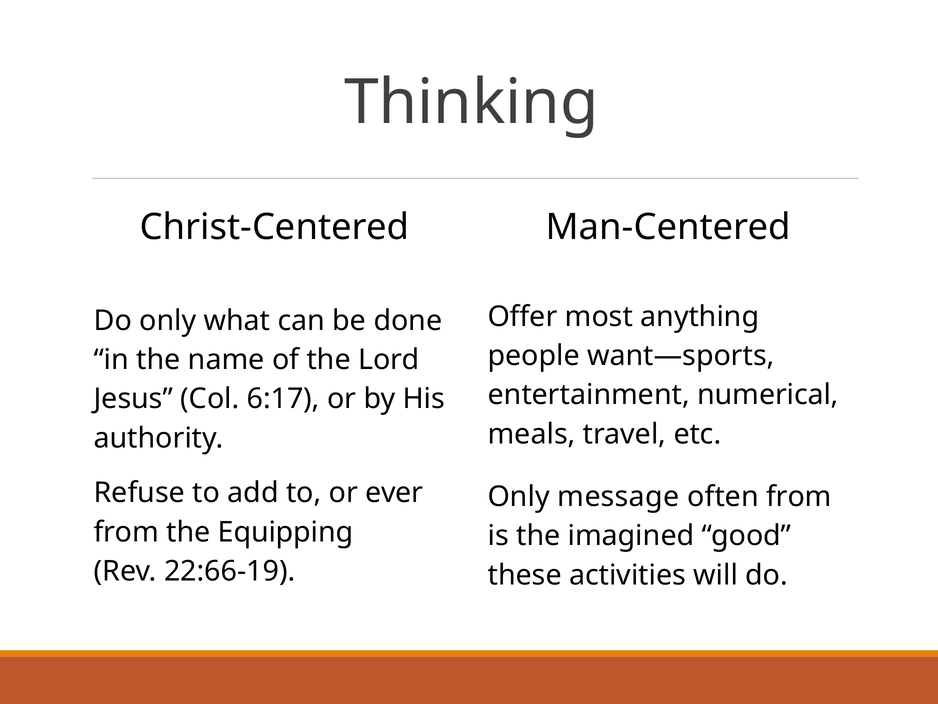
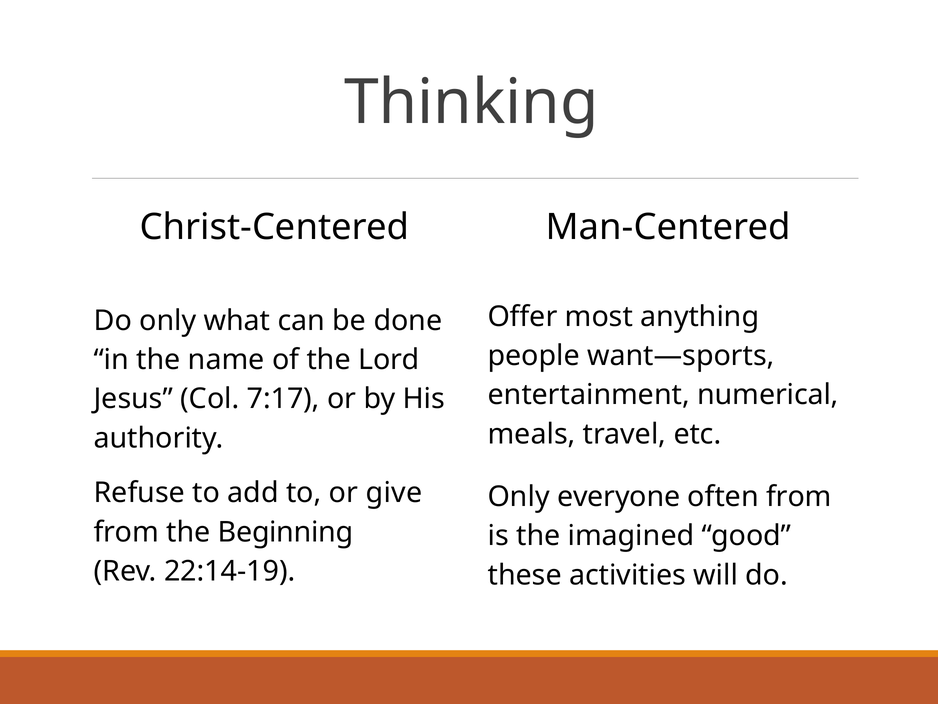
6:17: 6:17 -> 7:17 (283, 399)
ever: ever -> give (394, 493)
message: message -> everyone (619, 496)
Equipping: Equipping -> Beginning (286, 532)
22:66-19: 22:66-19 -> 22:14-19 (230, 571)
